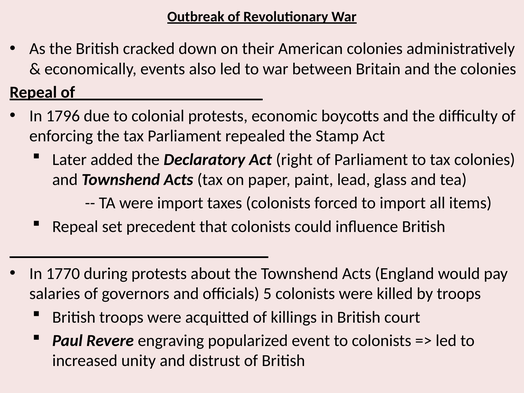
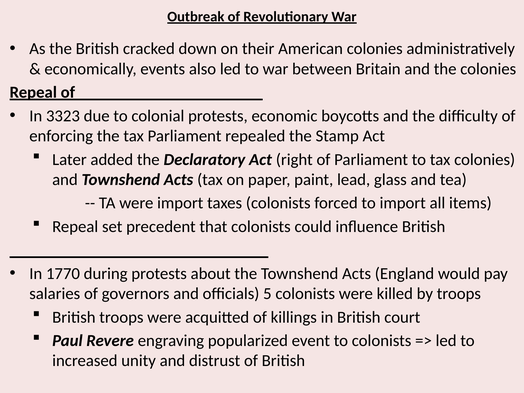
1796: 1796 -> 3323 (63, 116)
